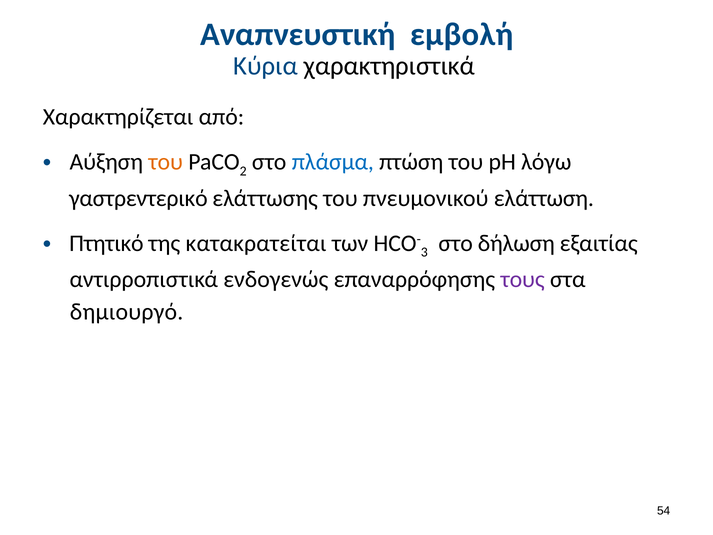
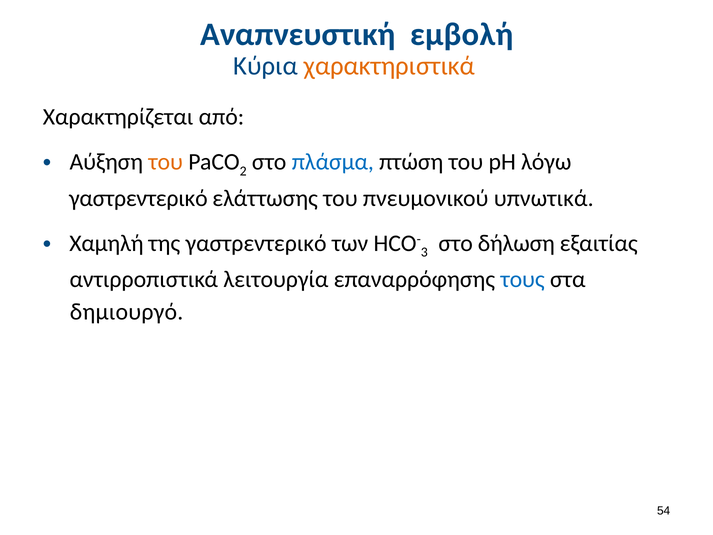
χαρακτηριστικά colour: black -> orange (389, 66)
ελάττωση: ελάττωση -> υπνωτικά (544, 198)
Πτητικό: Πτητικό -> Χαμηλή (106, 243)
της κατακρατείται: κατακρατείται -> γαστρεντερικό (256, 243)
ενδογενώς: ενδογενώς -> λειτουργία (276, 279)
τους colour: purple -> blue (523, 279)
